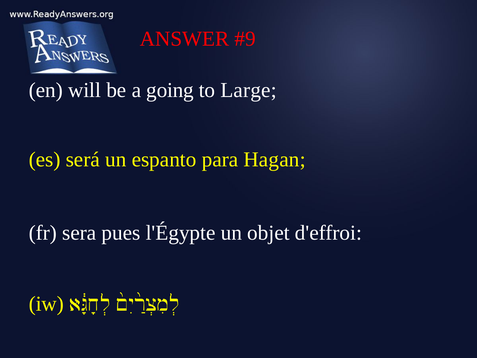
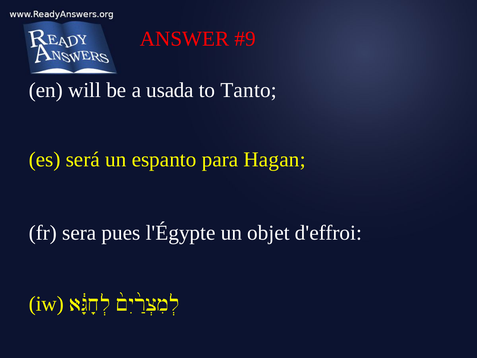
going: going -> usada (170, 90)
Large: Large -> Tanto (249, 90)
